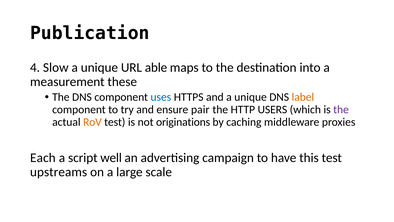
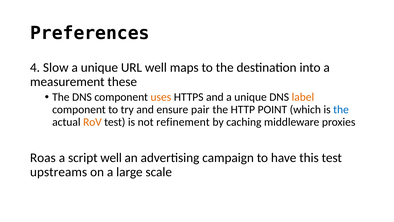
Publication: Publication -> Preferences (90, 33)
URL able: able -> well (156, 67)
uses colour: blue -> orange (161, 97)
USERS: USERS -> POINT (272, 109)
the colour: purple -> blue (341, 109)
originations: originations -> refinement (183, 122)
Each: Each -> Roas (43, 158)
